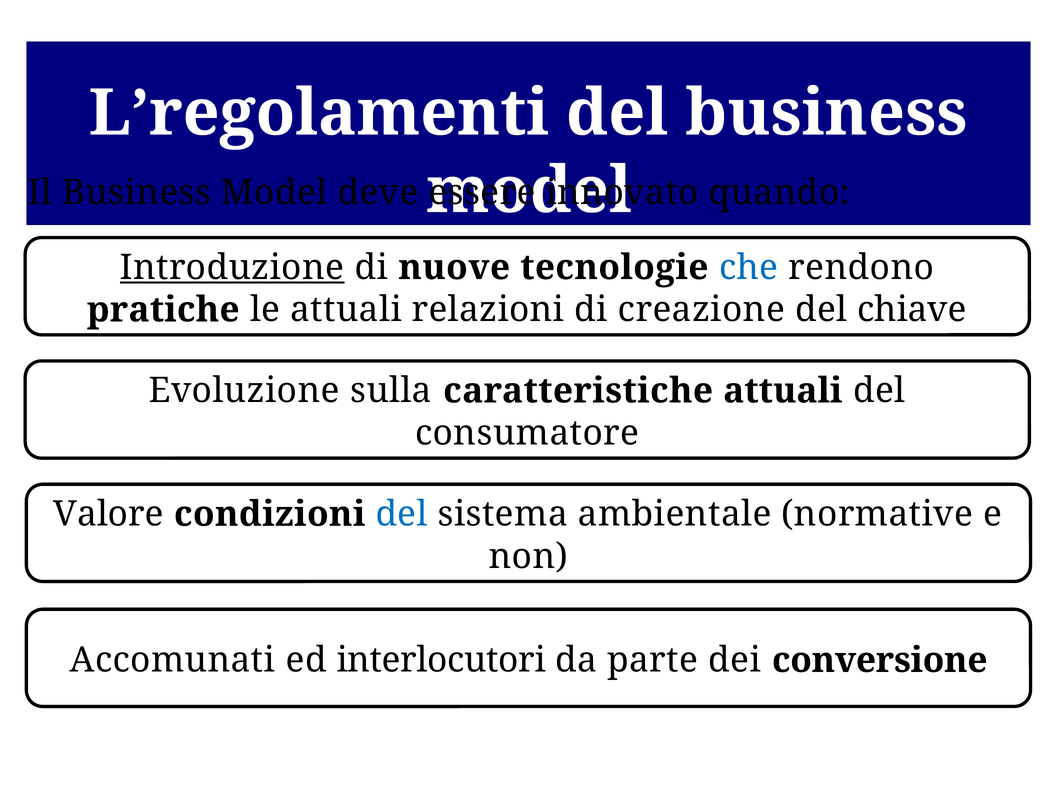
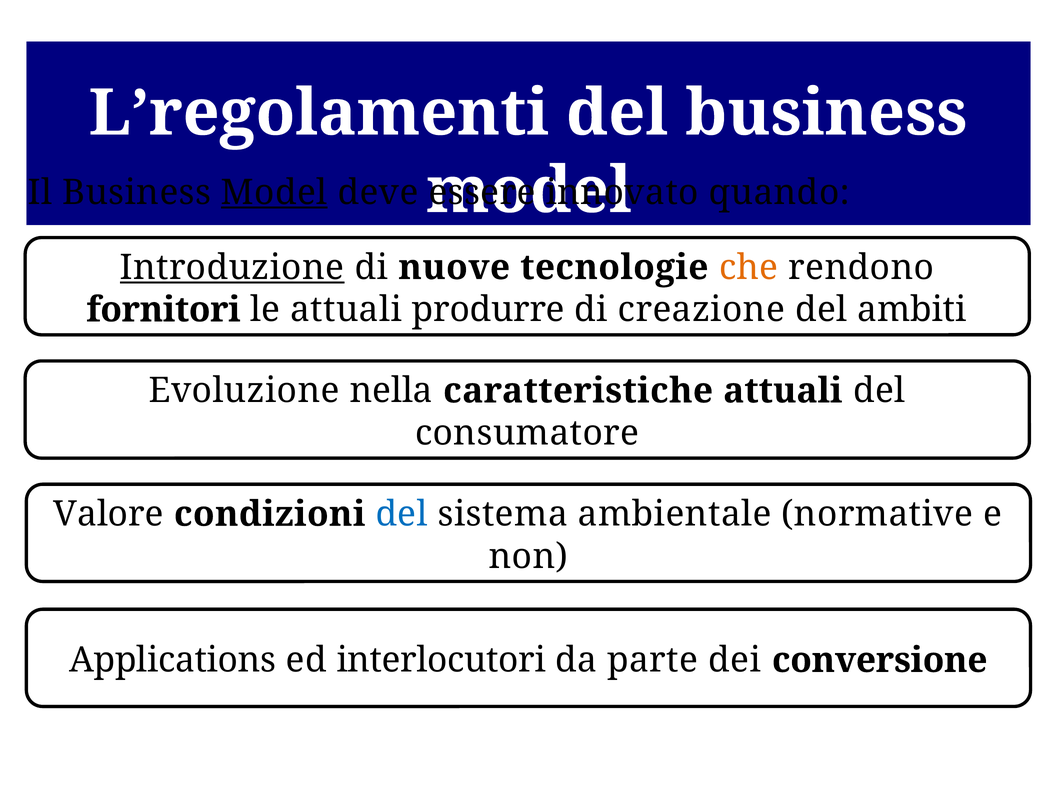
Model underline: none -> present (274, 192)
che colour: blue -> orange (749, 267)
pratiche: pratiche -> fornitori (164, 310)
relazioni: relazioni -> produrre (488, 310)
chiave: chiave -> ambiti (912, 310)
sulla: sulla -> nella (391, 391)
Accomunati: Accomunati -> Applications (173, 660)
